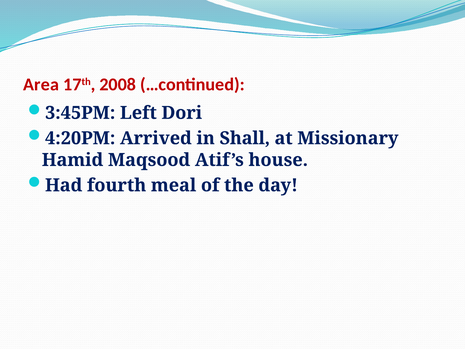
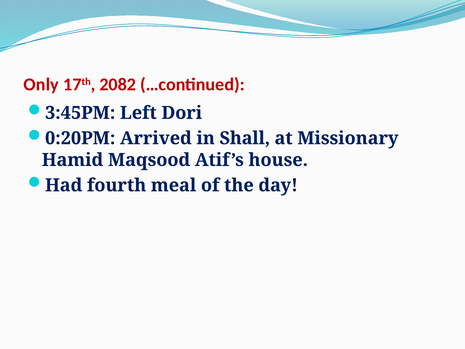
Area: Area -> Only (41, 84)
2008: 2008 -> 2082 (118, 84)
4:20PM: 4:20PM -> 0:20PM (80, 138)
